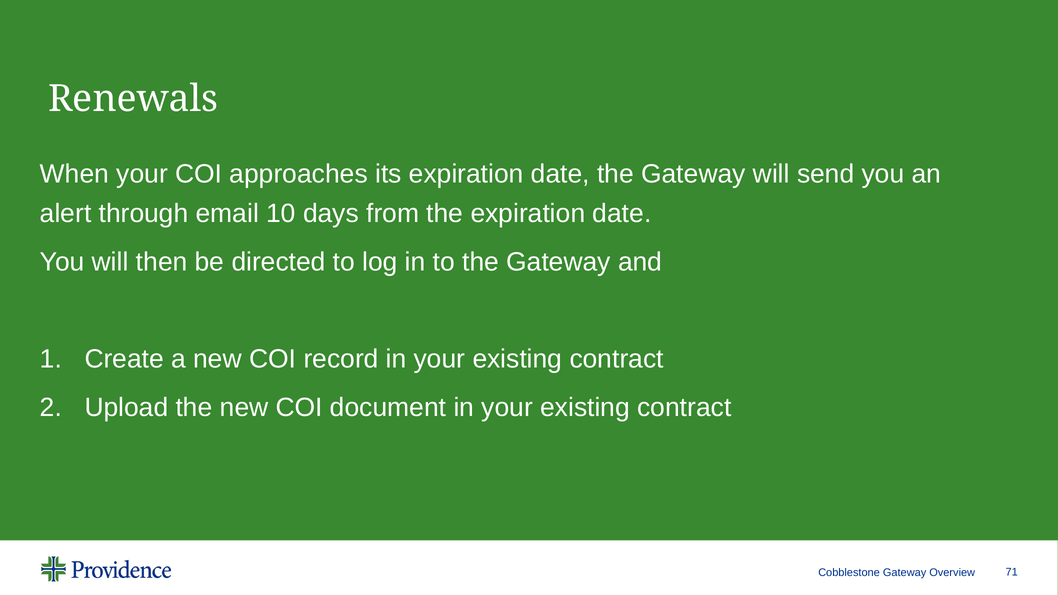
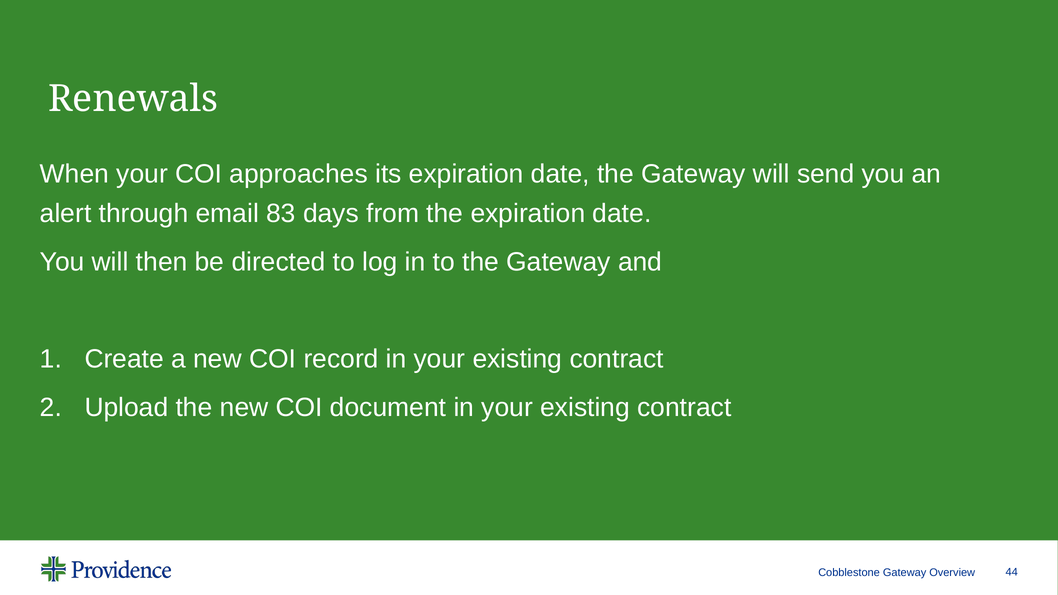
10: 10 -> 83 (281, 214)
71: 71 -> 44 (1012, 573)
